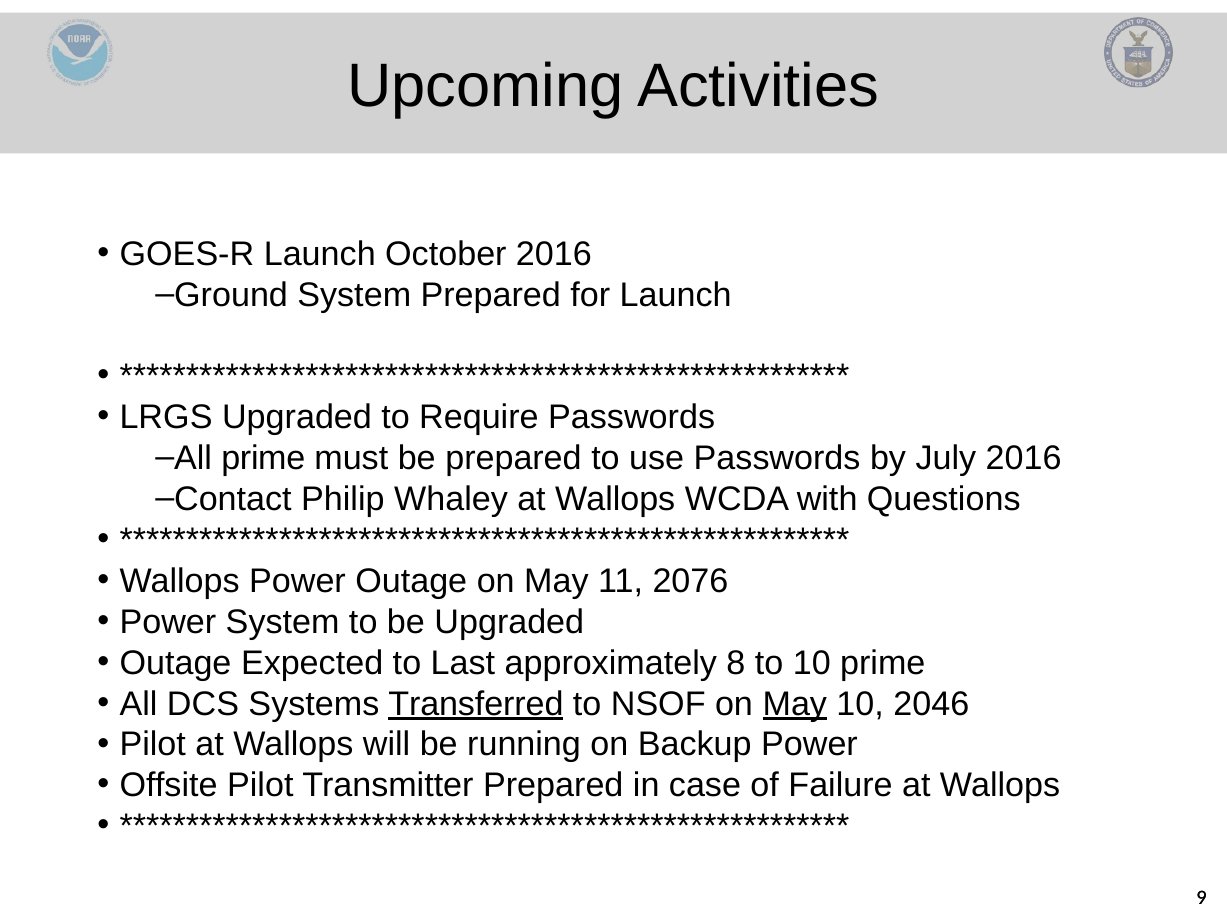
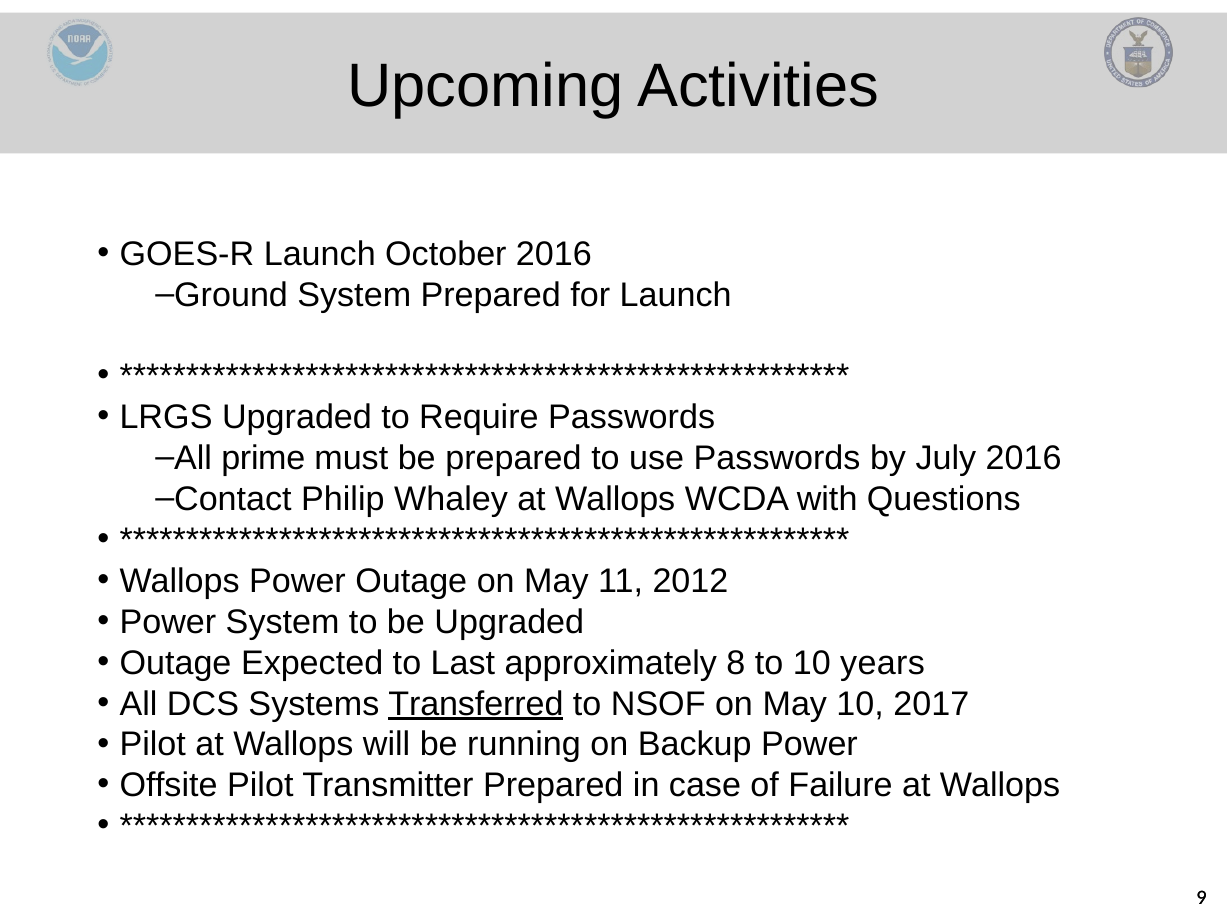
2076: 2076 -> 2012 (690, 581)
10 prime: prime -> years (883, 663)
May underline: present -> none (795, 704)
2046: 2046 -> 2017 (931, 704)
